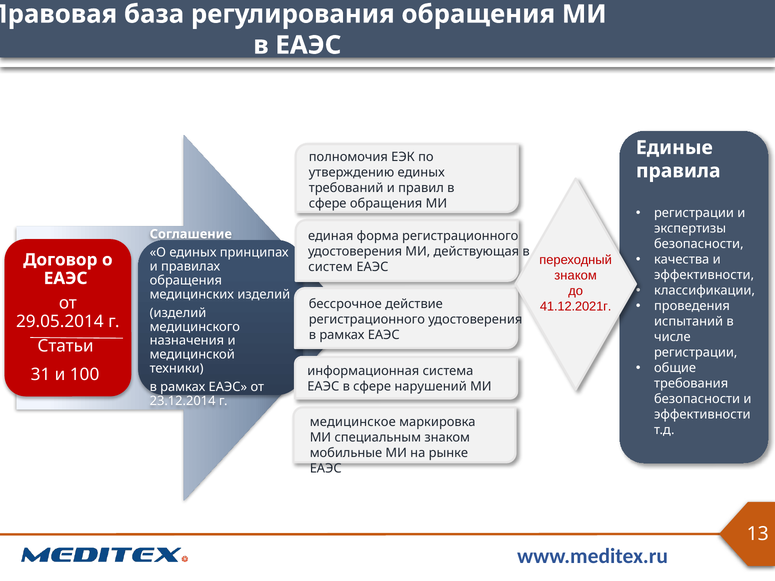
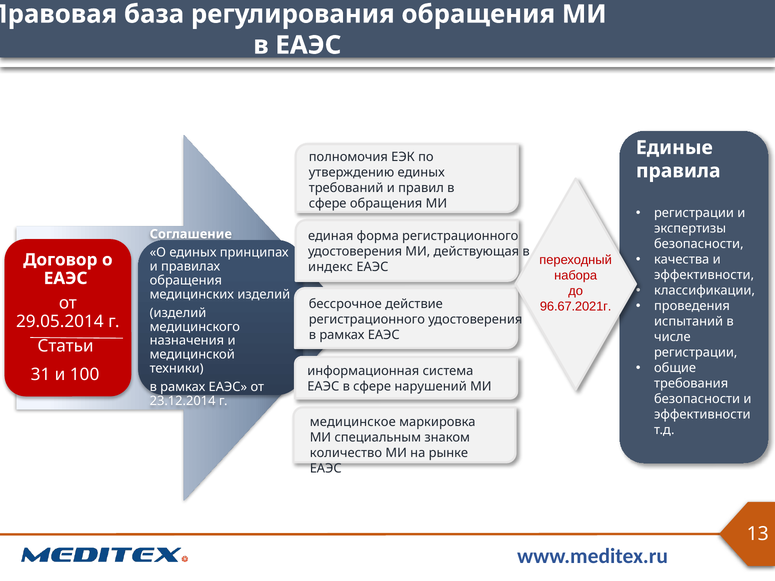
систем: систем -> индекс (330, 267)
знаком: знаком -> набора (576, 275)
41.12.2021г: 41.12.2021г -> 96.67.2021г (576, 306)
мобильные: мобильные -> количество (346, 453)
